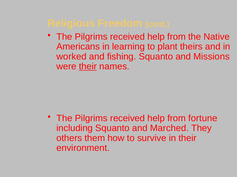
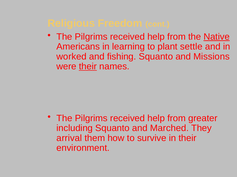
Native underline: none -> present (217, 37)
theirs: theirs -> settle (191, 47)
fortune: fortune -> greater (203, 119)
others: others -> arrival (69, 139)
